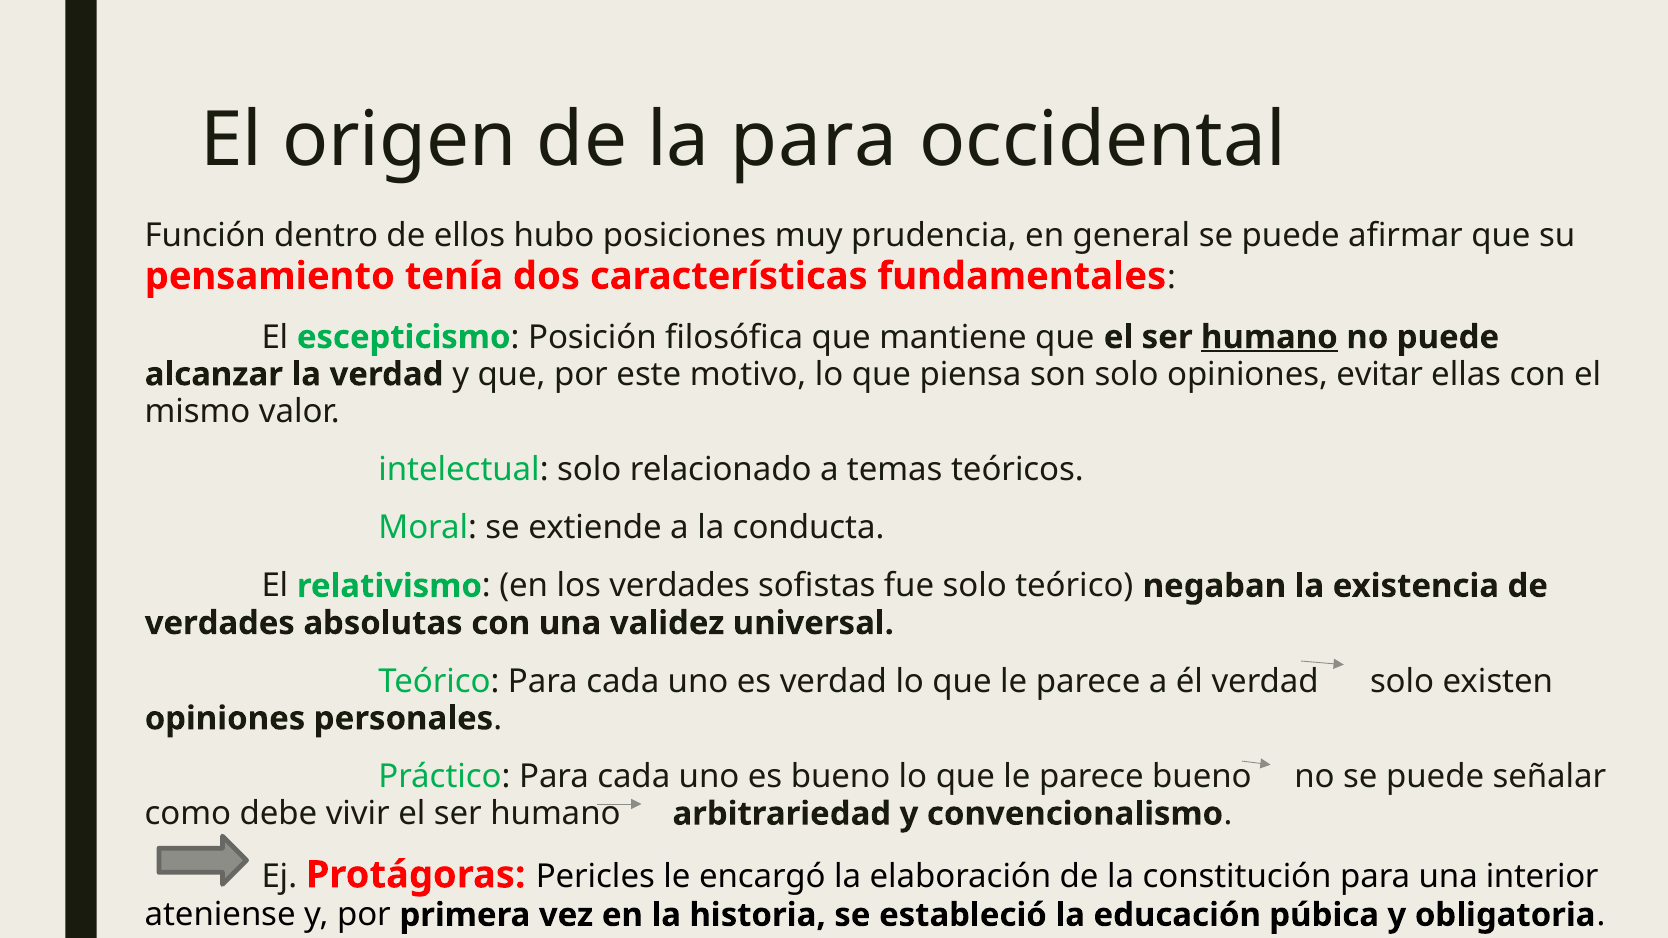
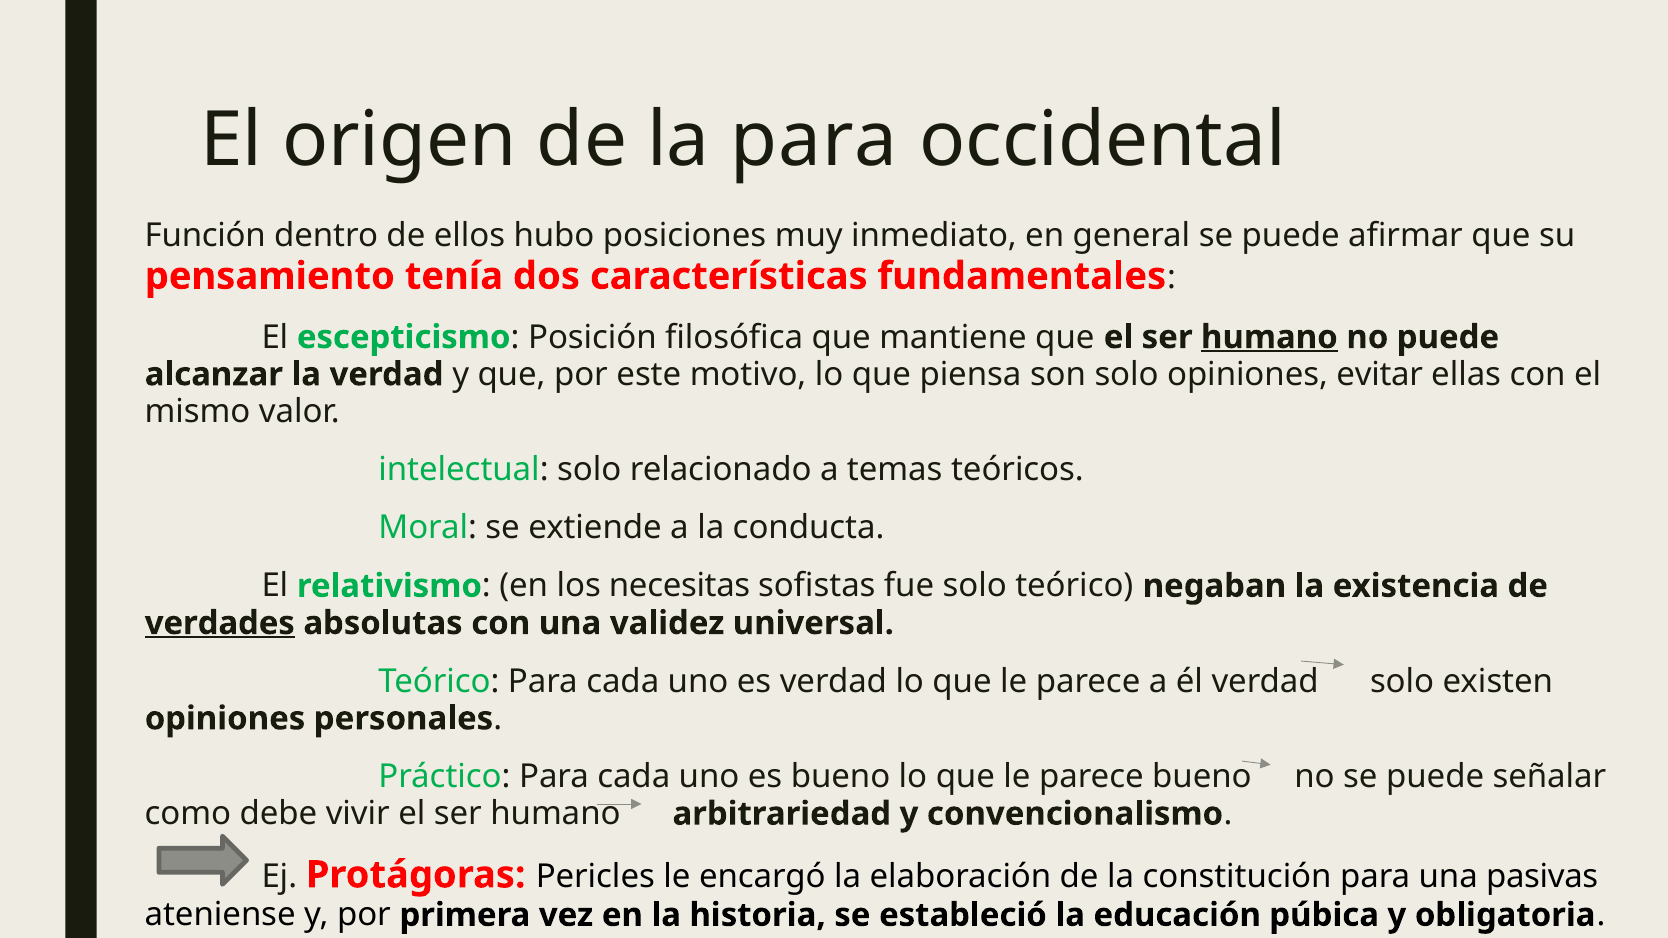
prudencia: prudencia -> inmediato (934, 236)
los verdades: verdades -> necesitas (680, 586)
verdades underline: none -> present (220, 623)
interior: interior -> pasivas (1542, 877)
